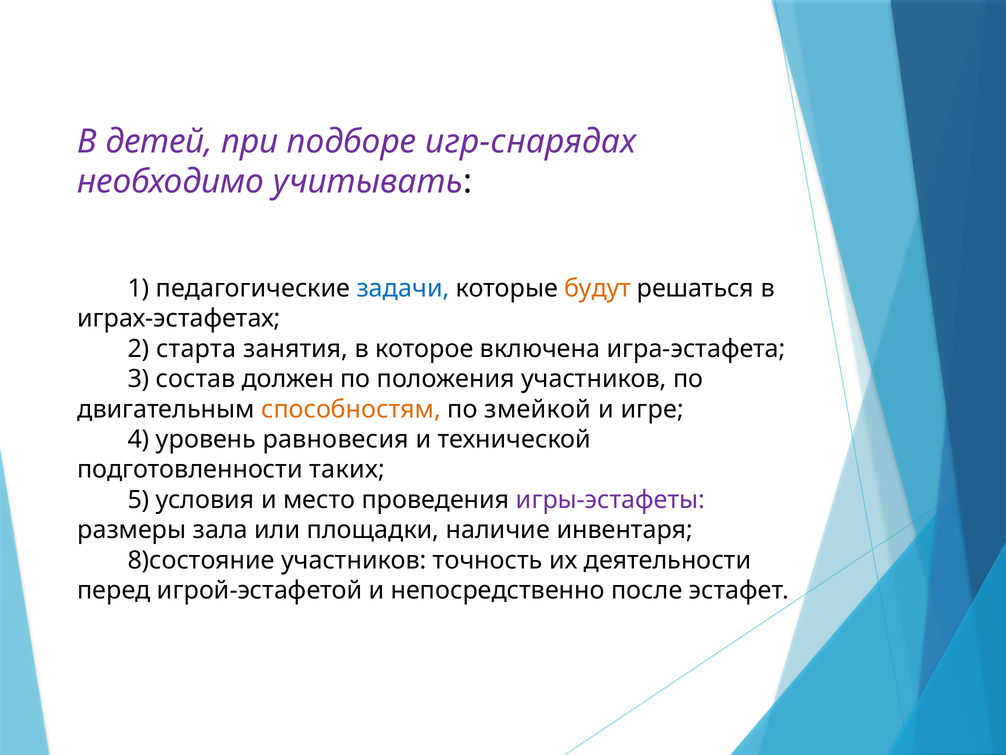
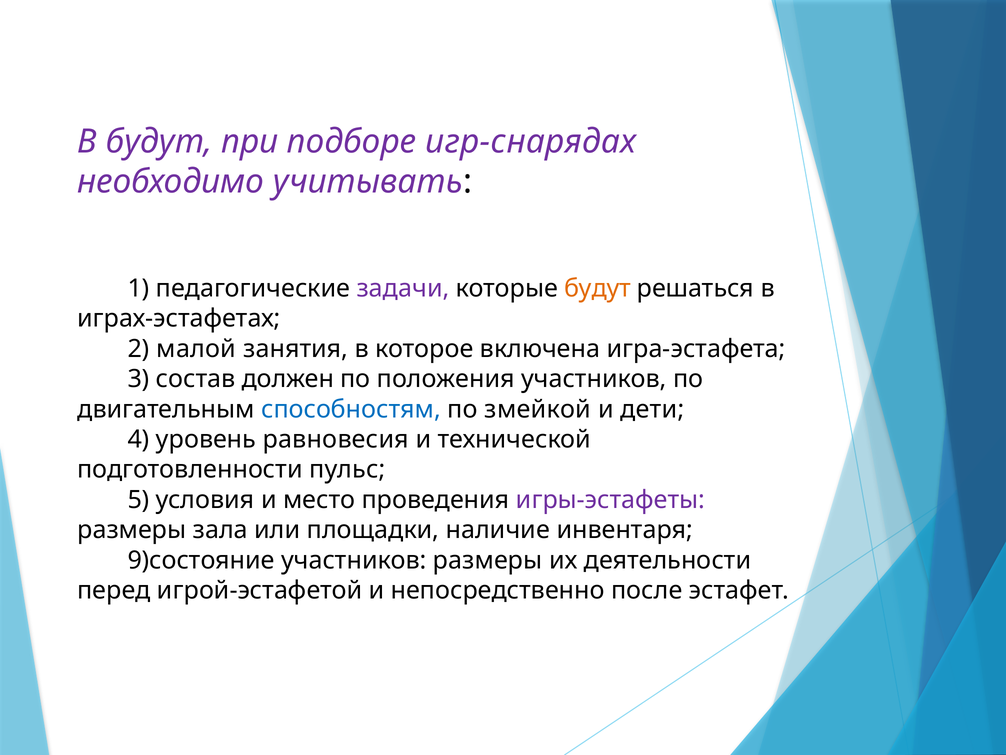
В детей: детей -> будут (159, 141)
задачи colour: blue -> purple (403, 288)
старта: старта -> малой (196, 349)
способностям colour: orange -> blue (351, 409)
игре: игре -> дети (652, 409)
таких: таких -> пульс (347, 469)
8)состояние: 8)состояние -> 9)состояние (201, 560)
участников точность: точность -> размеры (488, 560)
